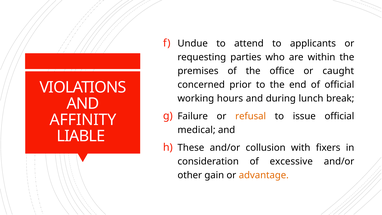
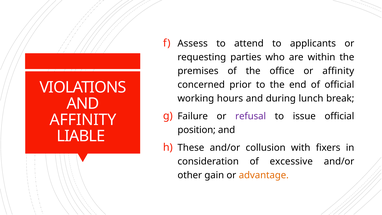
Undue: Undue -> Assess (193, 43)
or caught: caught -> affinity (338, 71)
refusal colour: orange -> purple (251, 116)
medical: medical -> position (197, 130)
